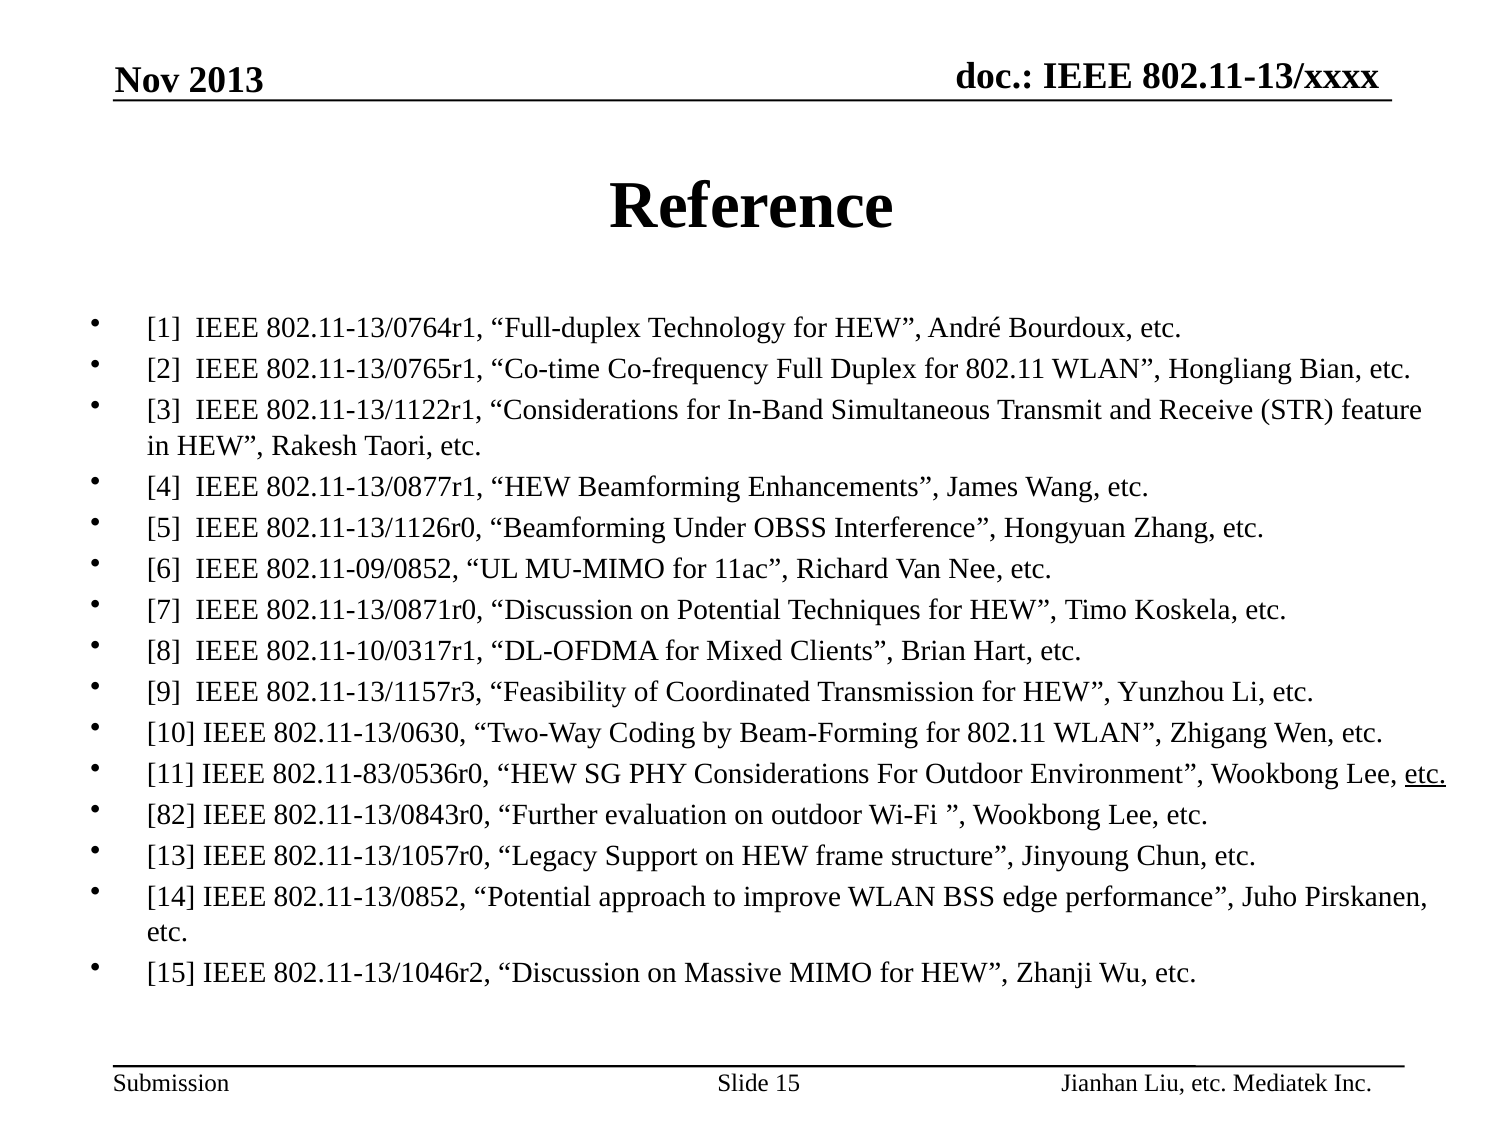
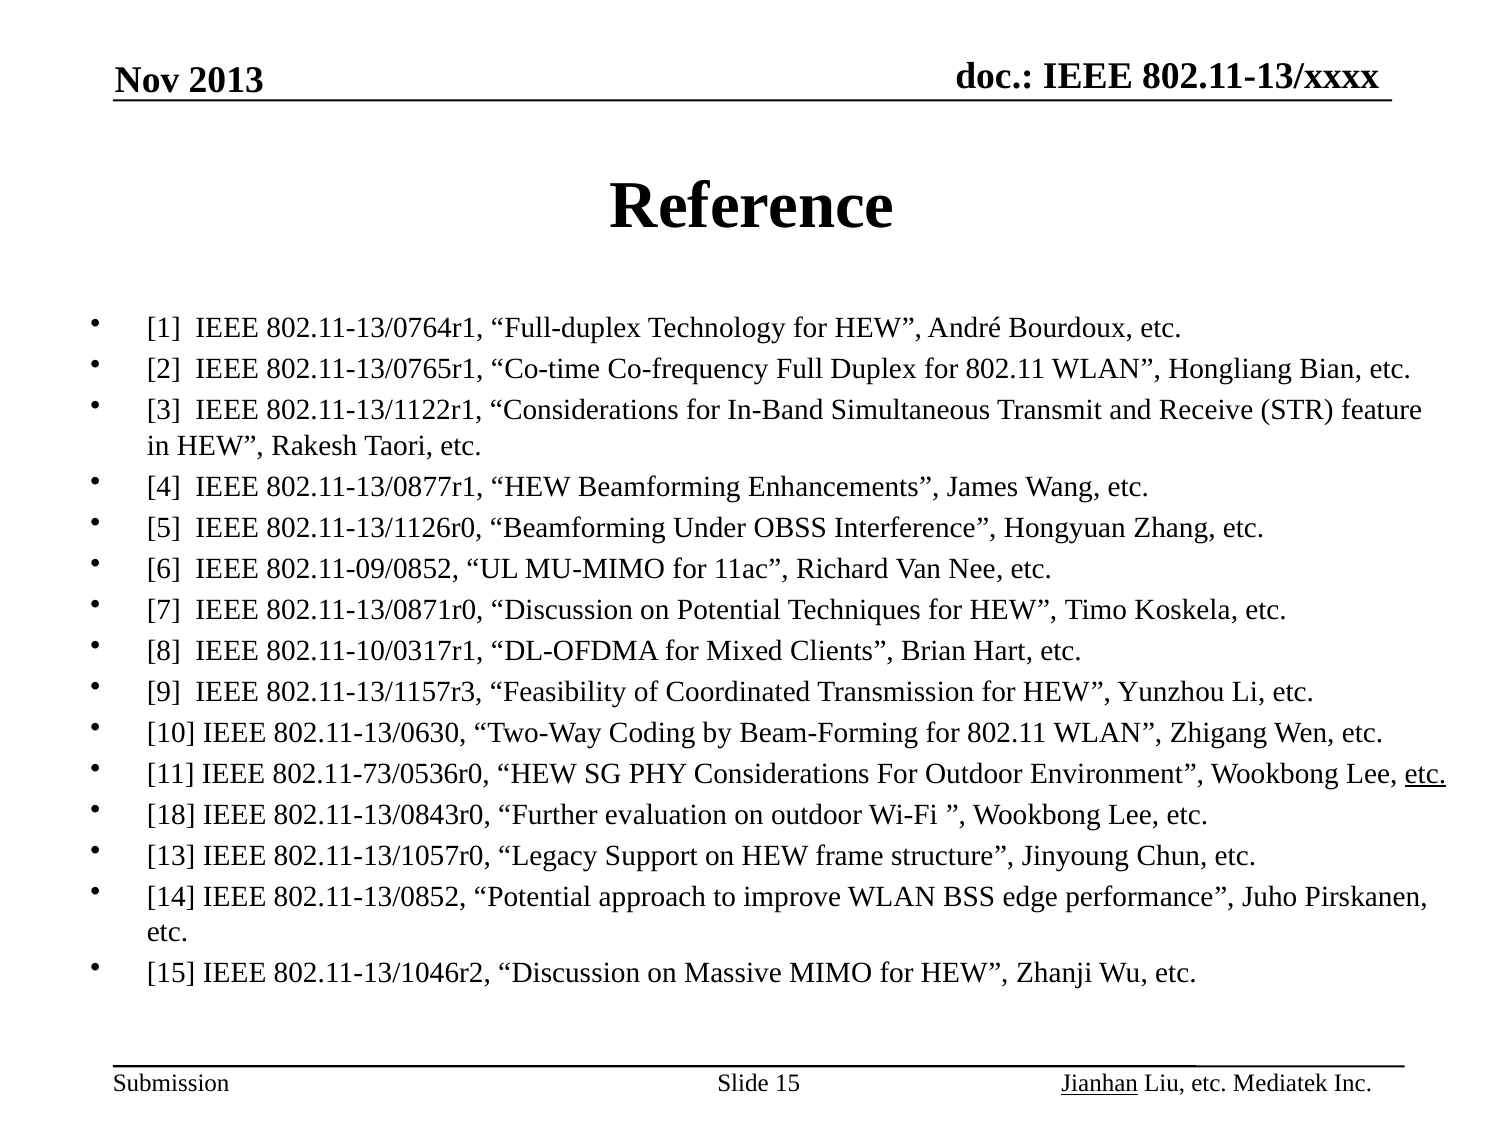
802.11-83/0536r0: 802.11-83/0536r0 -> 802.11-73/0536r0 (381, 773)
82: 82 -> 18 (171, 814)
Jianhan underline: none -> present (1100, 1083)
